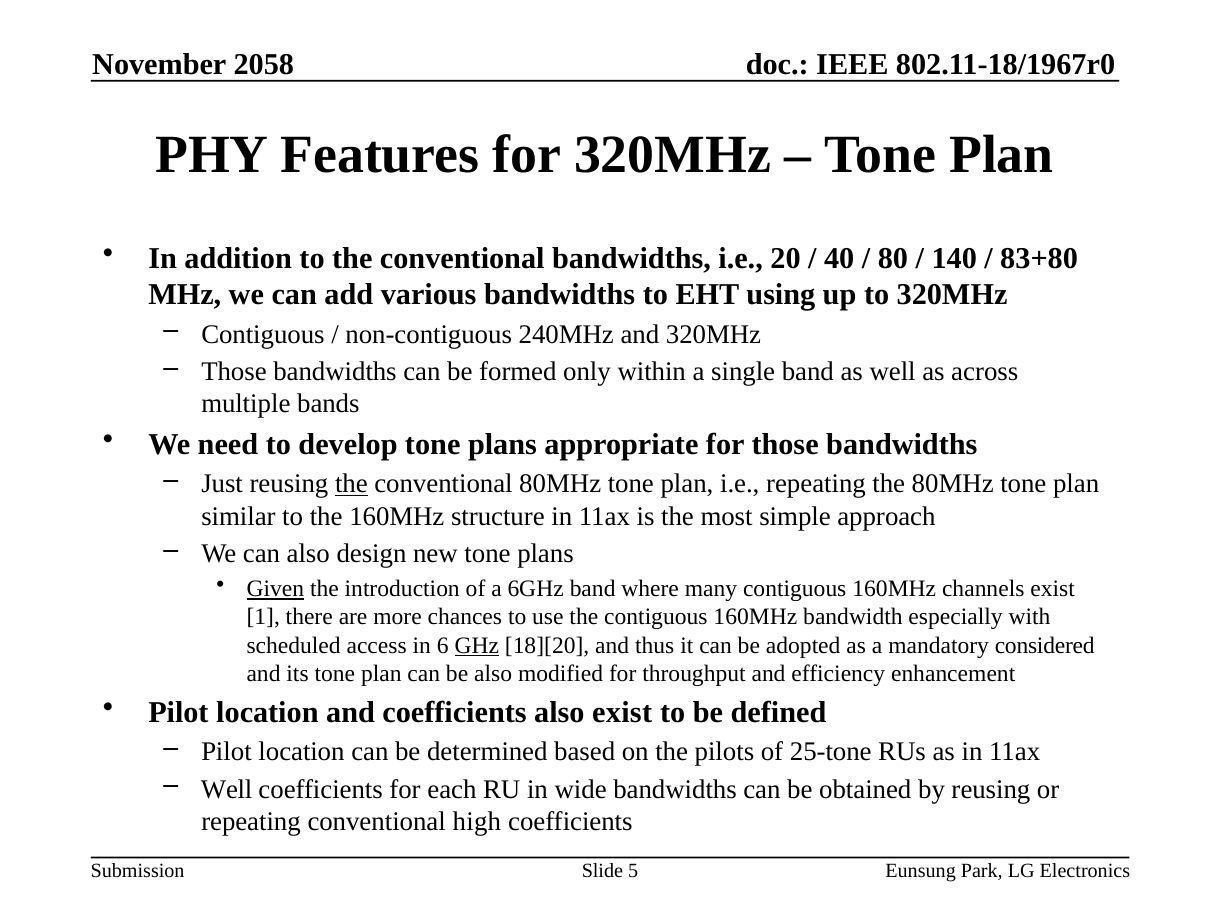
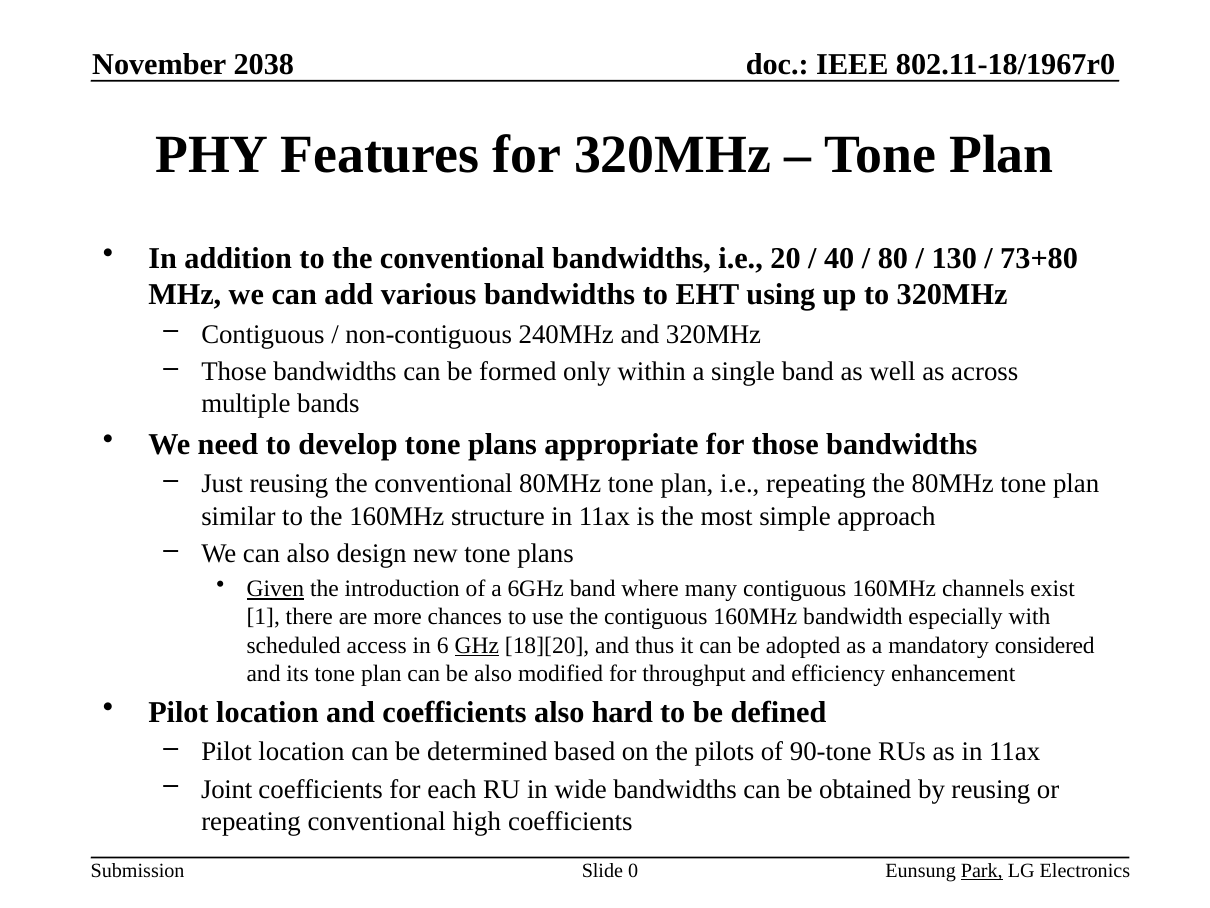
2058: 2058 -> 2038 (264, 65)
140: 140 -> 130 (954, 258)
83+80: 83+80 -> 73+80 (1039, 258)
the underline: present -> none (351, 484)
also exist: exist -> hard (622, 712)
25-tone: 25-tone -> 90-tone (831, 751)
Well: Well -> Joint (227, 789)
5: 5 -> 0 (633, 870)
Park underline: none -> present (982, 870)
